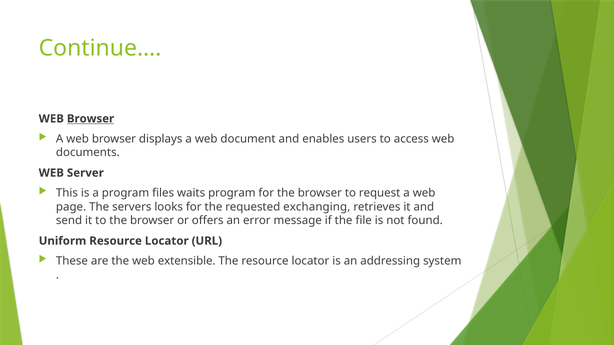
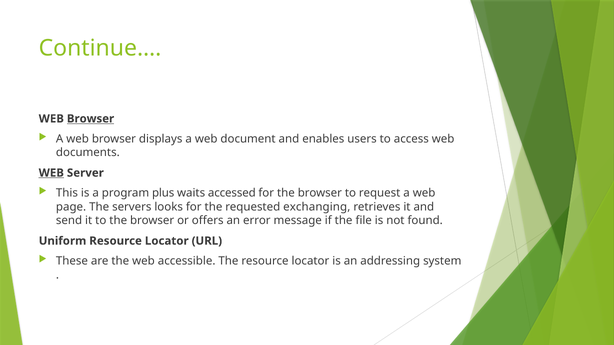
WEB underline: none -> present (51, 173)
files: files -> plus (163, 193)
waits program: program -> accessed (232, 193)
extensible: extensible -> accessible (187, 261)
